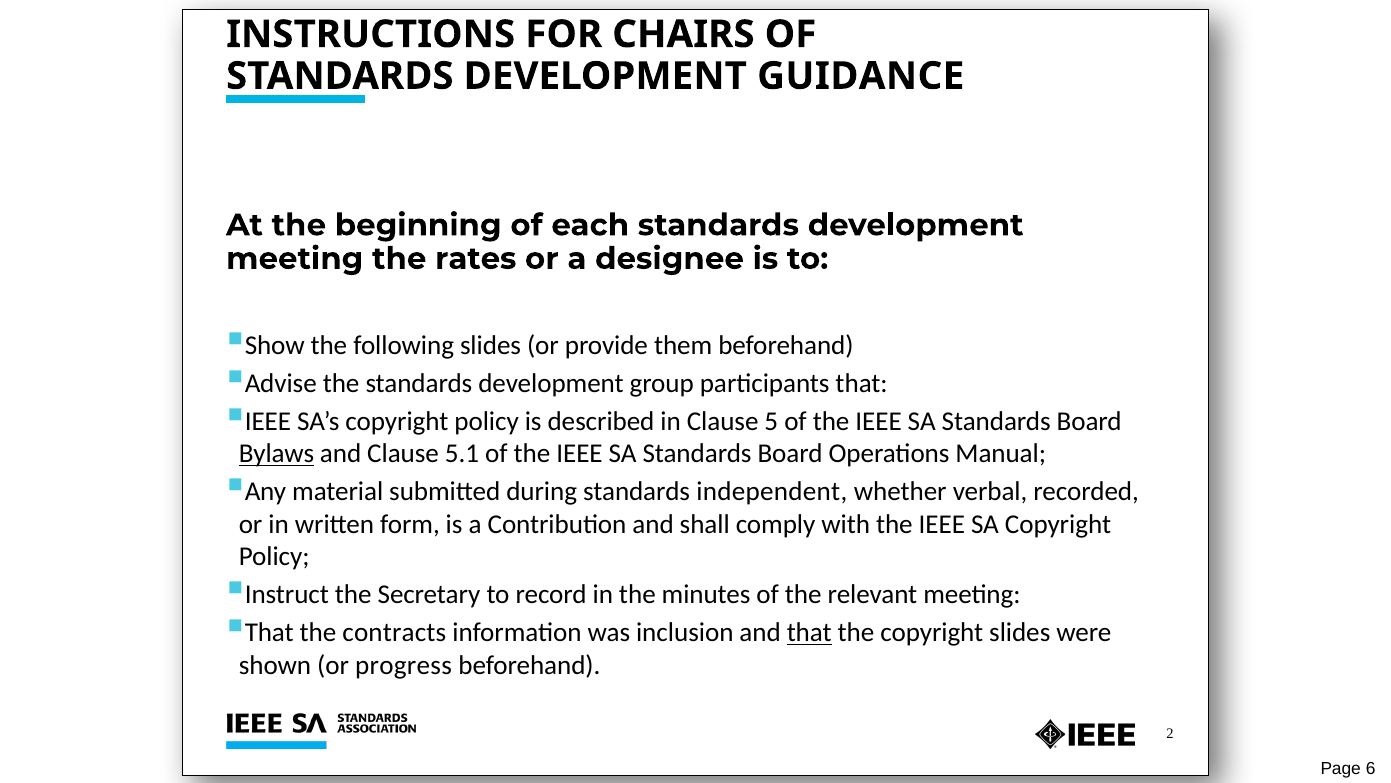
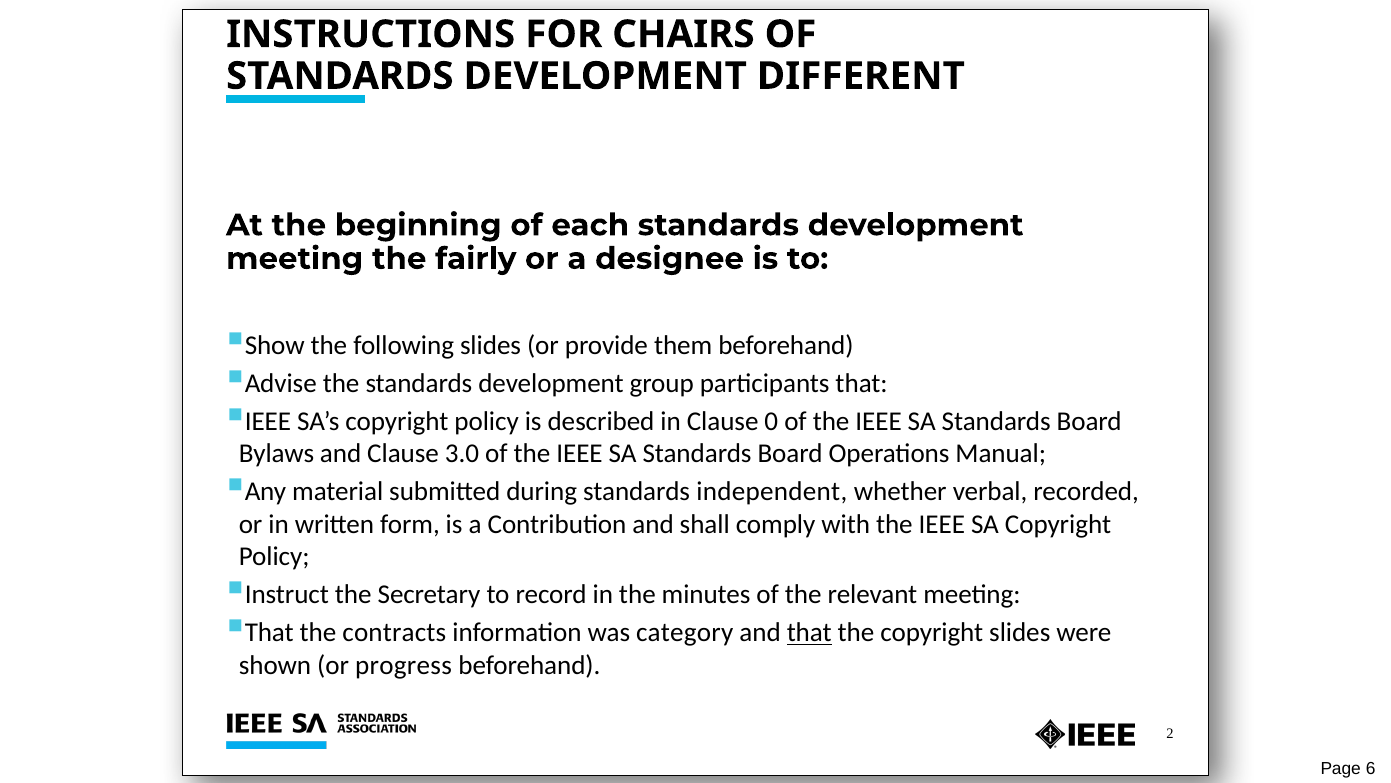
GUIDANCE: GUIDANCE -> DIFFERENT (861, 76)
rates: rates -> fairly (476, 258)
5: 5 -> 0 (771, 421)
Bylaws underline: present -> none (277, 454)
5.1: 5.1 -> 3.0 (462, 454)
inclusion: inclusion -> category (685, 633)
